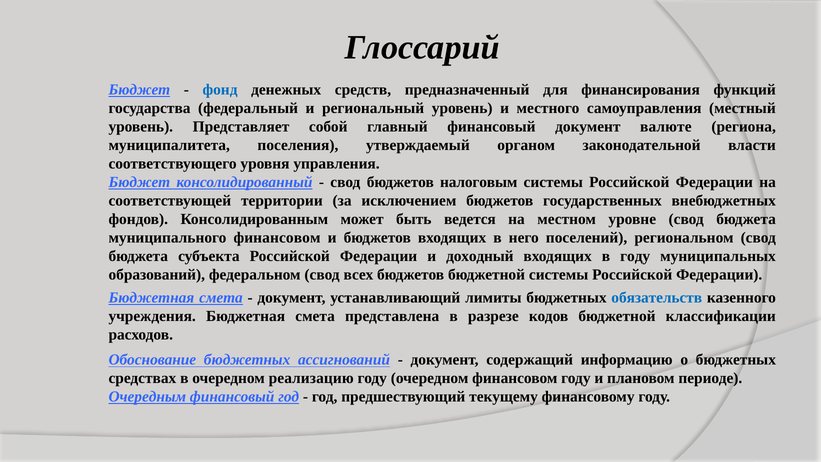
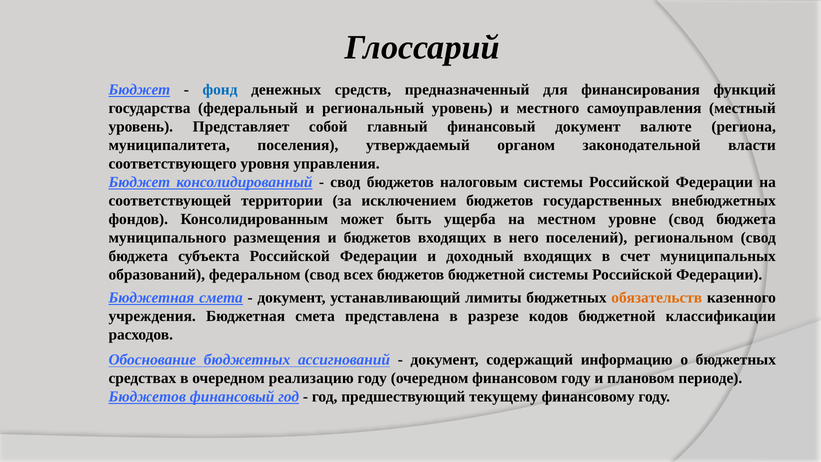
ведется: ведется -> ущерба (470, 219)
муниципального финансовом: финансовом -> размещения (277, 237)
в году: году -> счет (635, 256)
обязательств colour: blue -> orange (657, 298)
Очередным: Очередным -> Бюджетов (147, 397)
